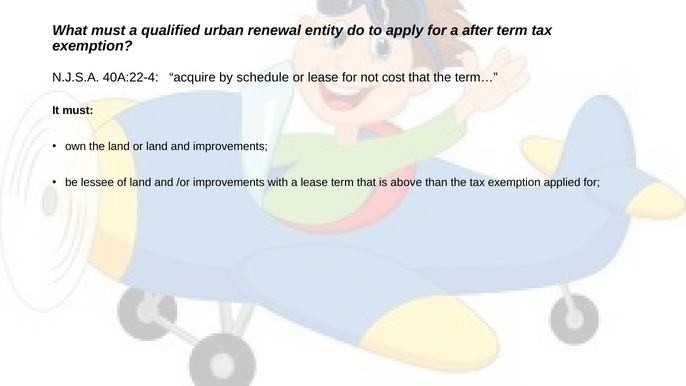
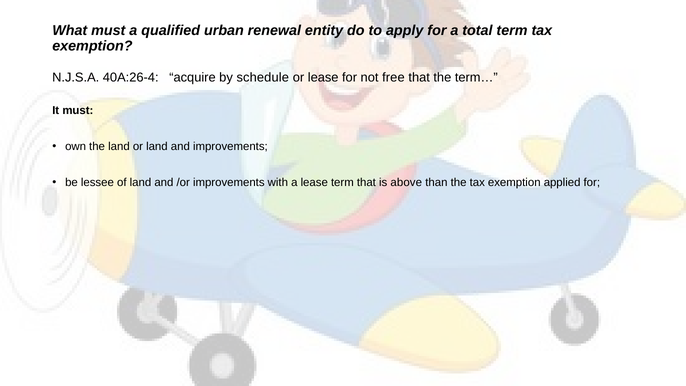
after: after -> total (477, 31)
40A:22-4: 40A:22-4 -> 40A:26-4 (131, 78)
cost: cost -> free (393, 78)
